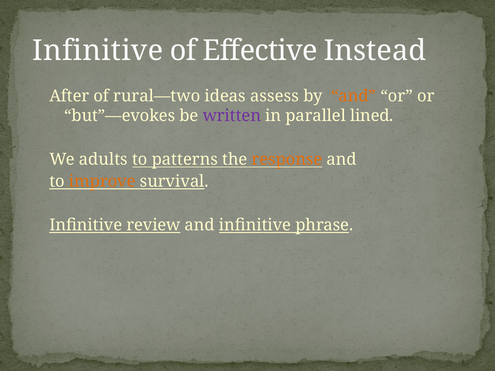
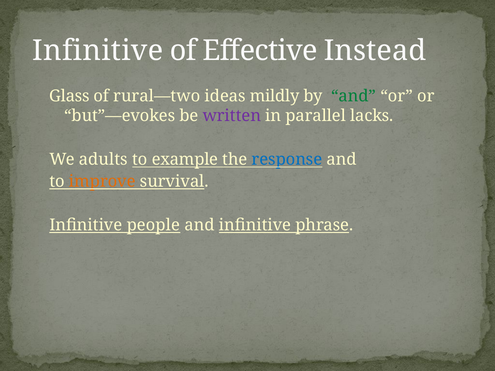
After: After -> Glass (69, 96)
assess: assess -> mildly (275, 96)
and colour: orange -> green (354, 96)
lined: lined -> lacks (372, 116)
patterns: patterns -> example (185, 160)
response colour: orange -> blue (287, 160)
review: review -> people (153, 225)
